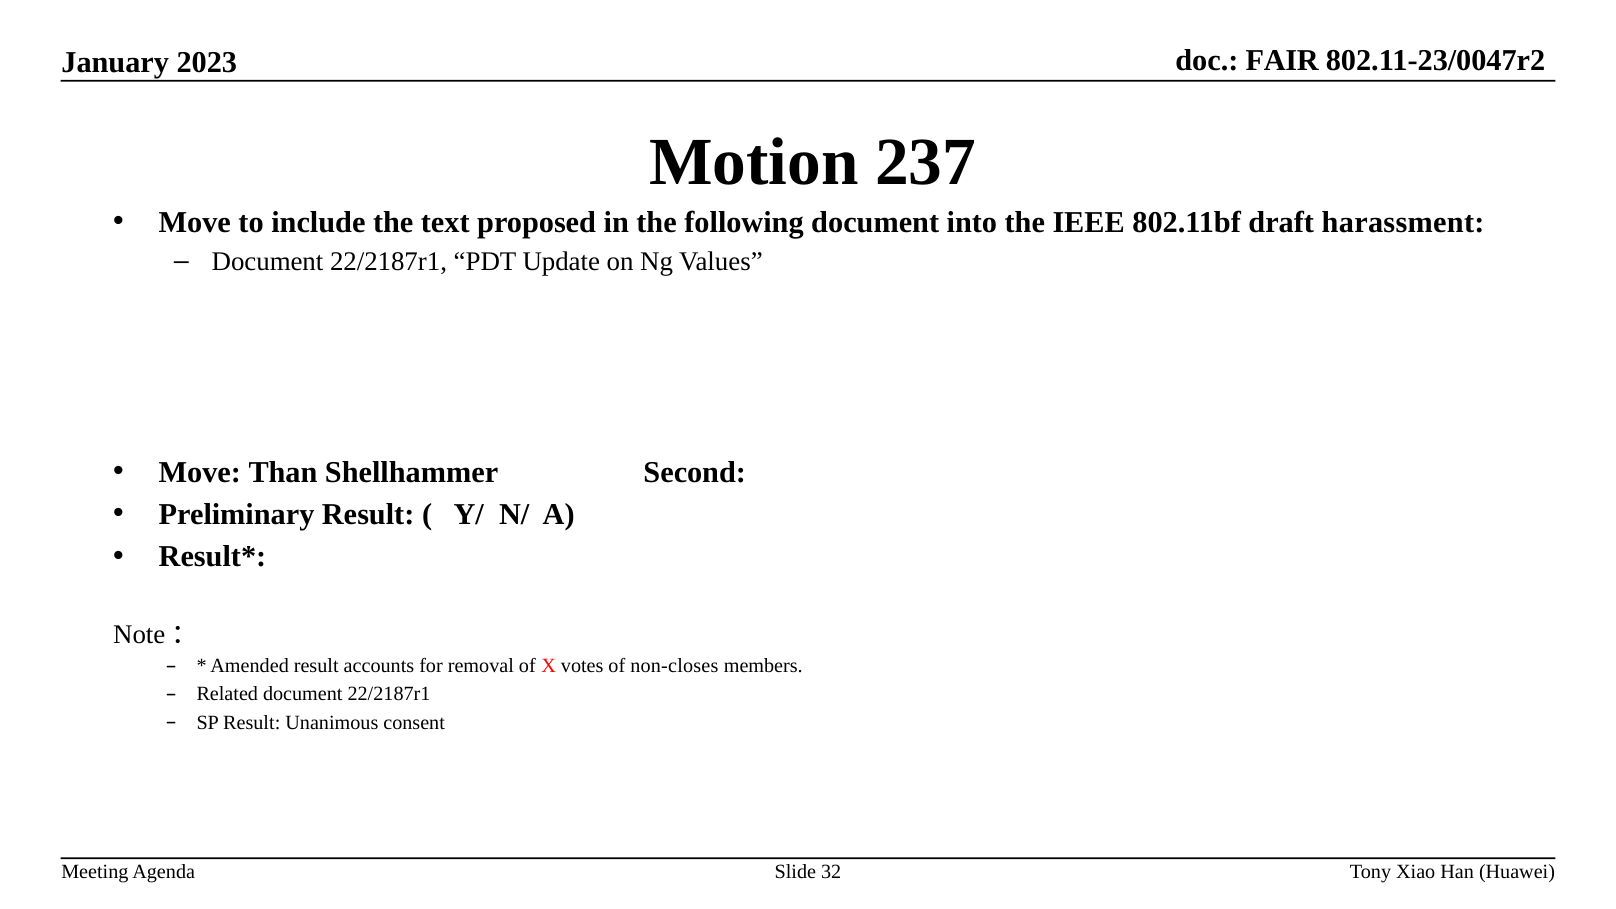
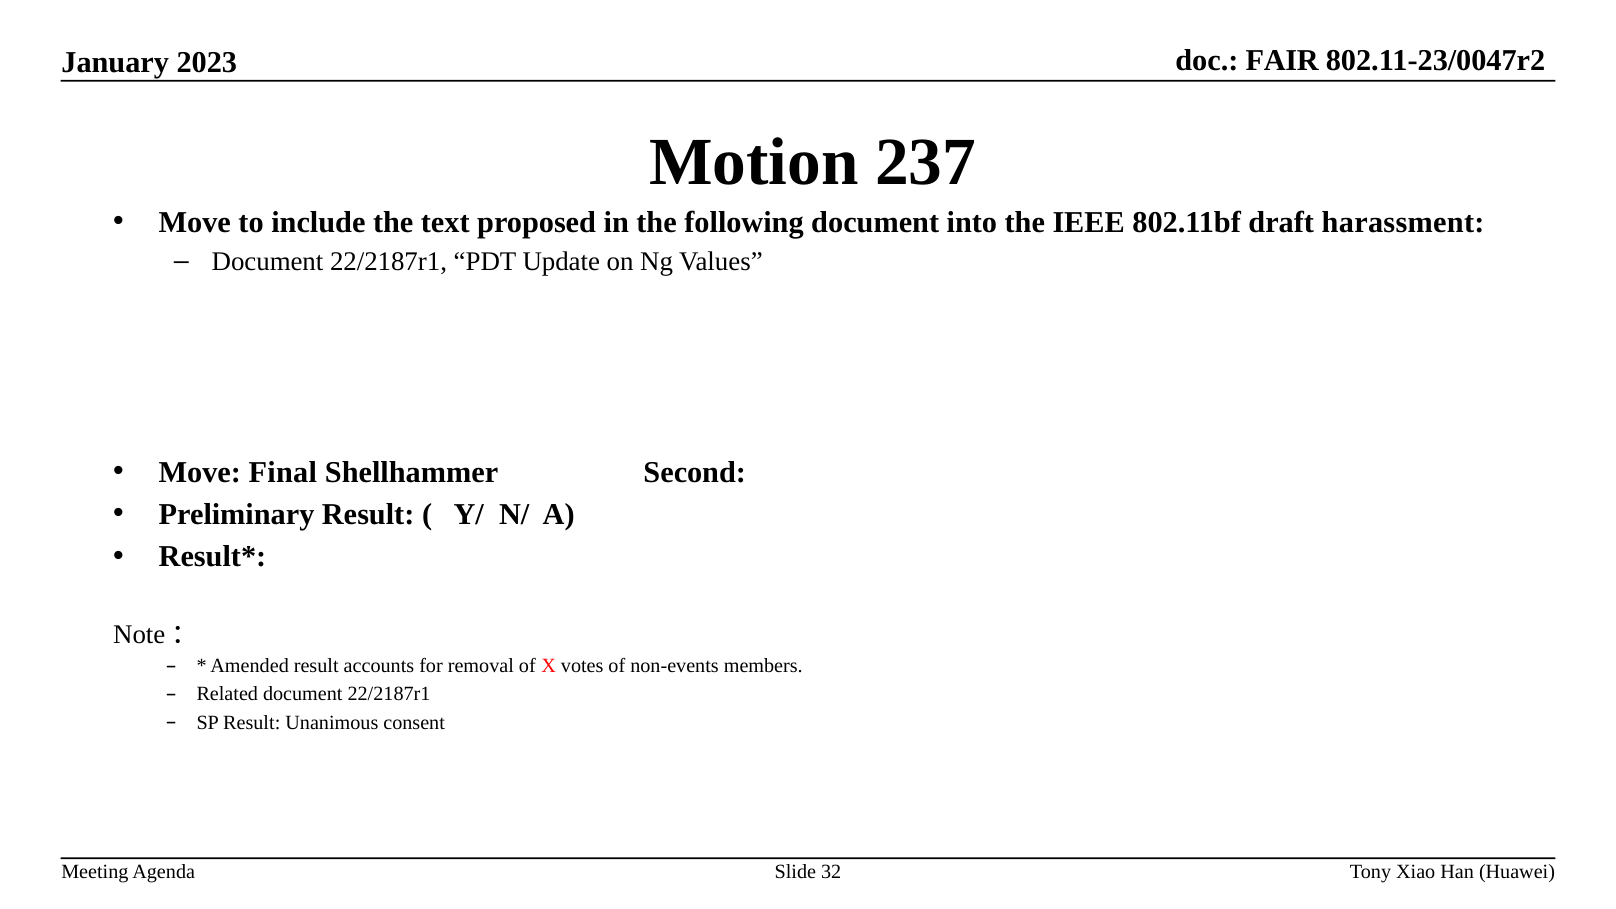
Than: Than -> Final (283, 472)
non-closes: non-closes -> non-events (675, 666)
